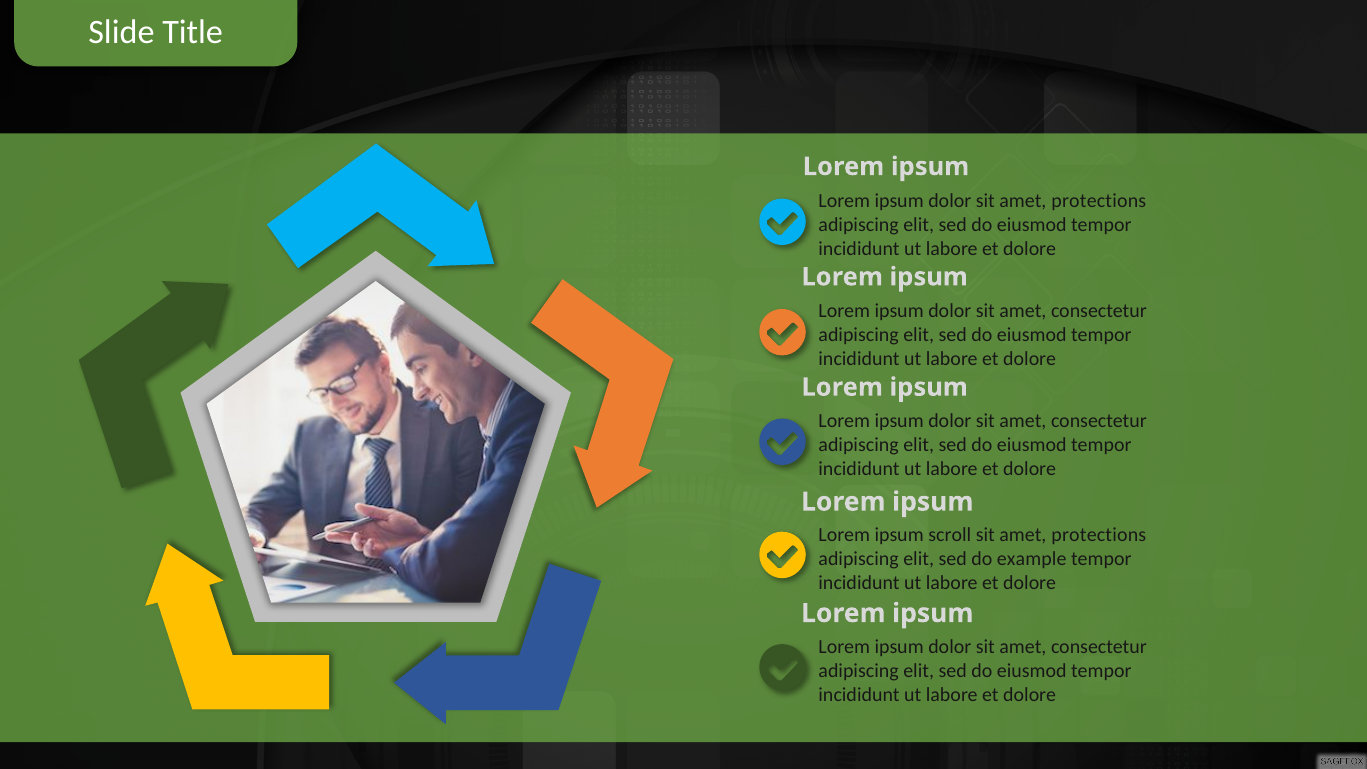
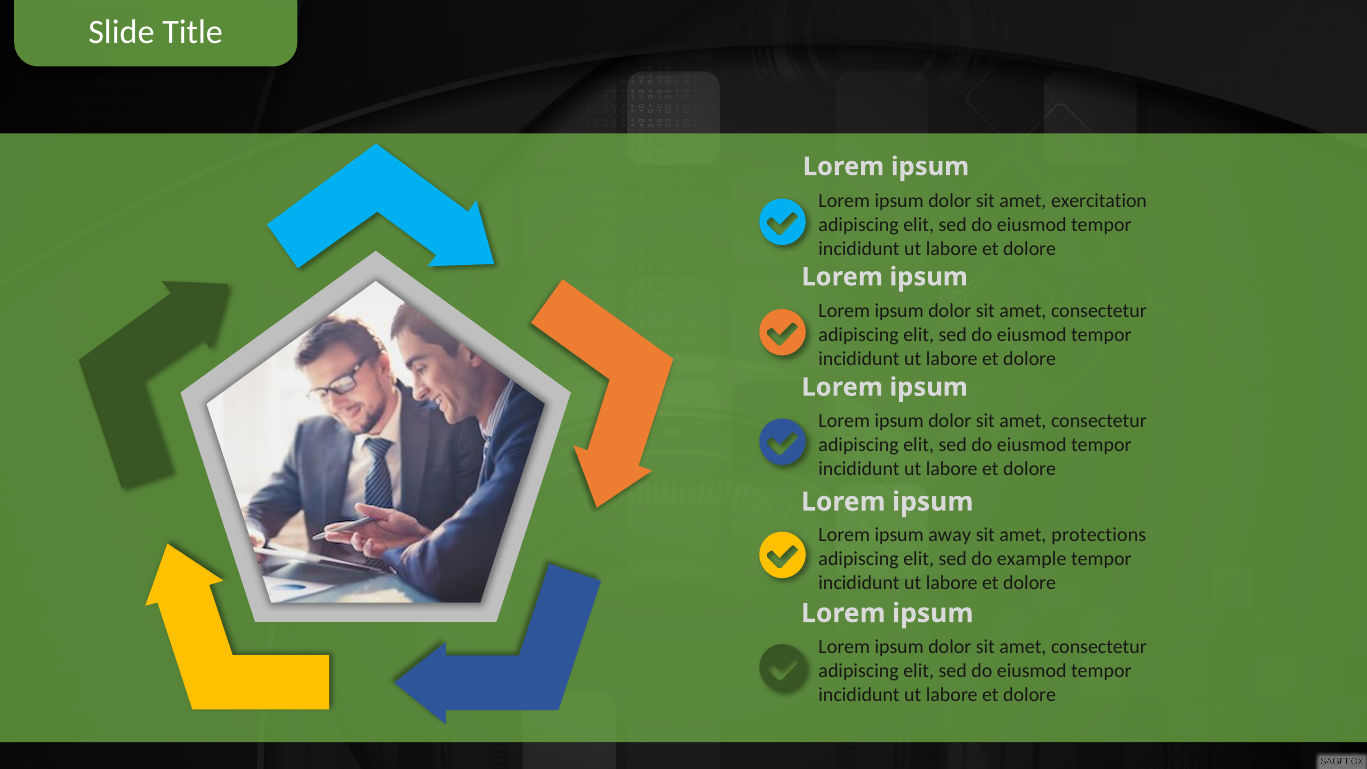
dolor sit amet protections: protections -> exercitation (1099, 201)
scroll: scroll -> away (950, 535)
